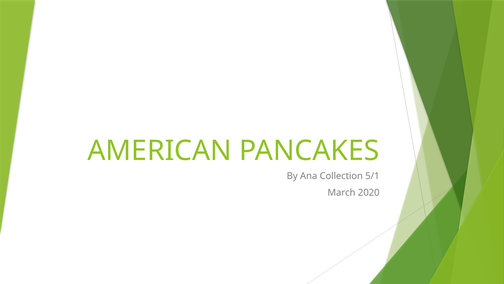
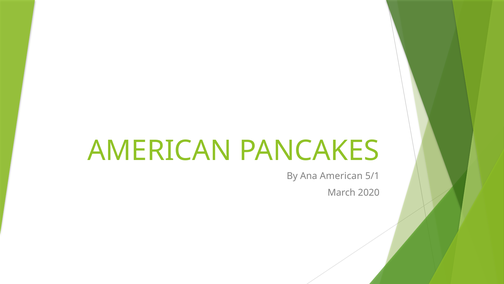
Ana Collection: Collection -> American (341, 176)
